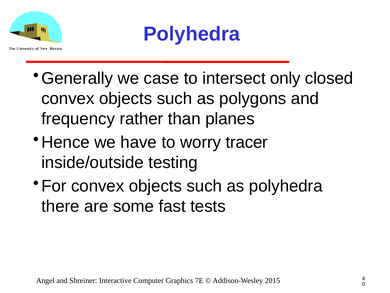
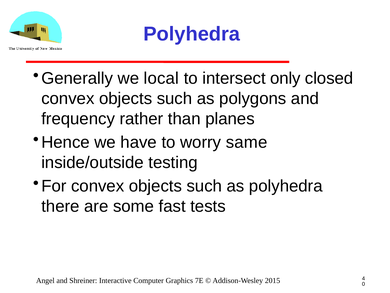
case: case -> local (161, 78)
tracer: tracer -> same (247, 142)
